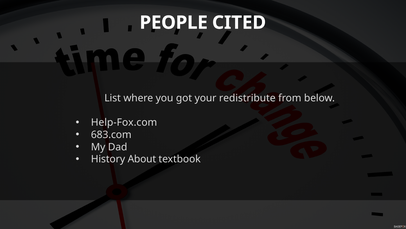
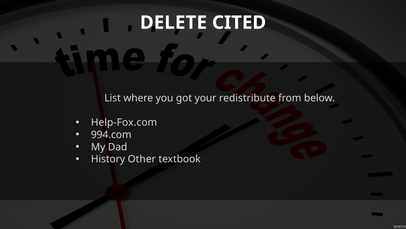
PEOPLE: PEOPLE -> DELETE (173, 23)
683.com: 683.com -> 994.com (111, 134)
About: About -> Other (142, 159)
